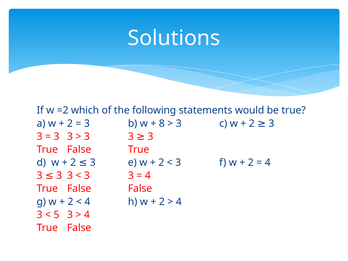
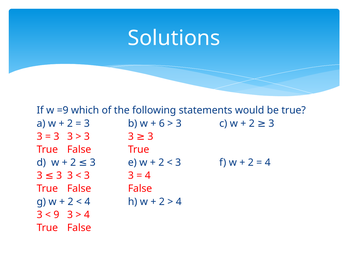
=2: =2 -> =9 (63, 110)
8: 8 -> 6 (162, 123)
5: 5 -> 9 (56, 215)
